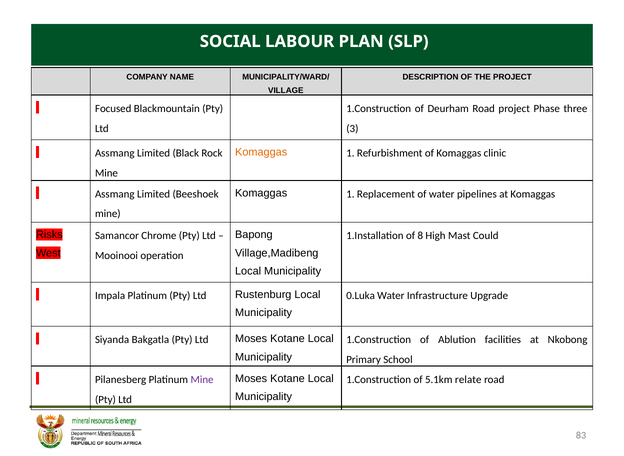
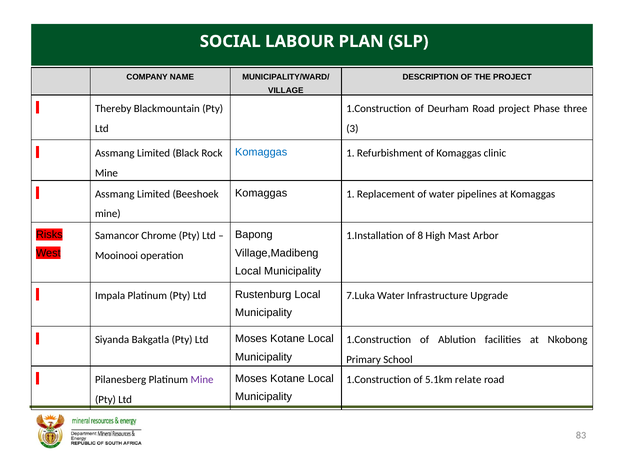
Focused: Focused -> Thereby (113, 109)
Komaggas colour: orange -> blue (261, 152)
Could: Could -> Arbor (486, 236)
0.Luka: 0.Luka -> 7.Luka (361, 296)
